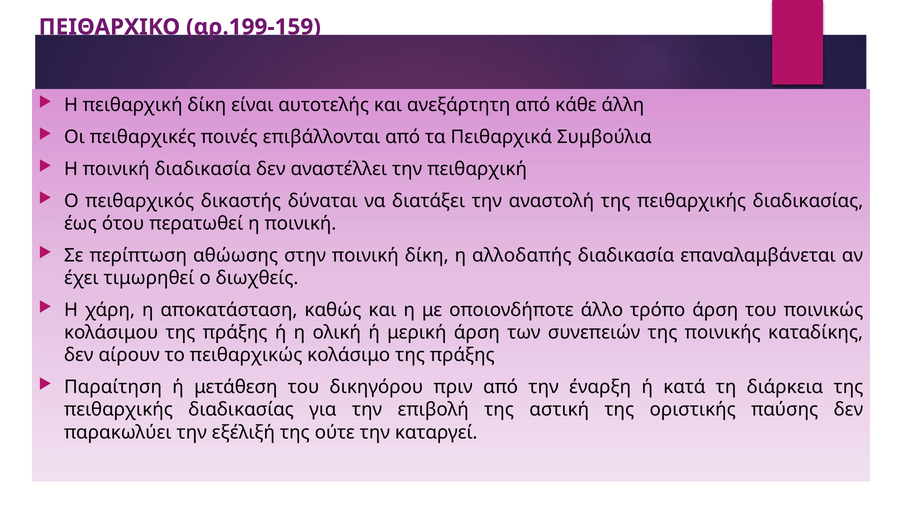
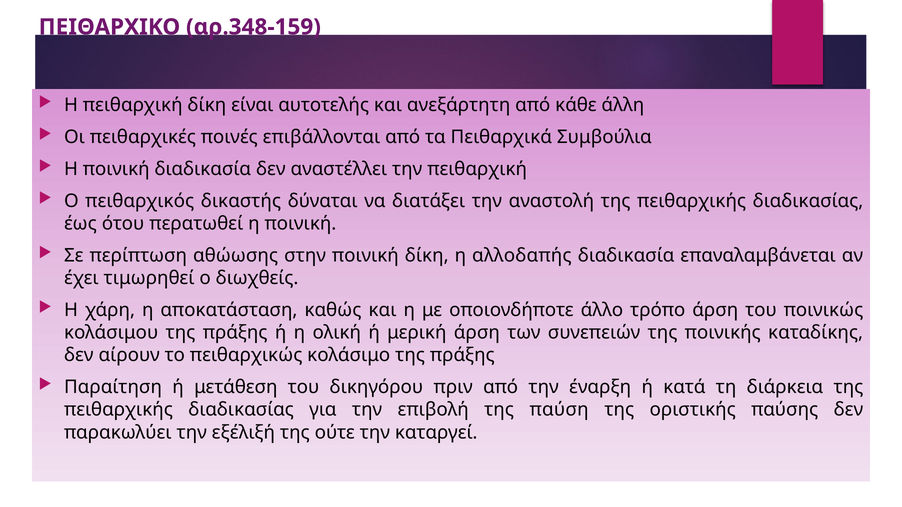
αρ.199-159: αρ.199-159 -> αρ.348-159 (253, 27)
αστική: αστική -> παύση (559, 410)
